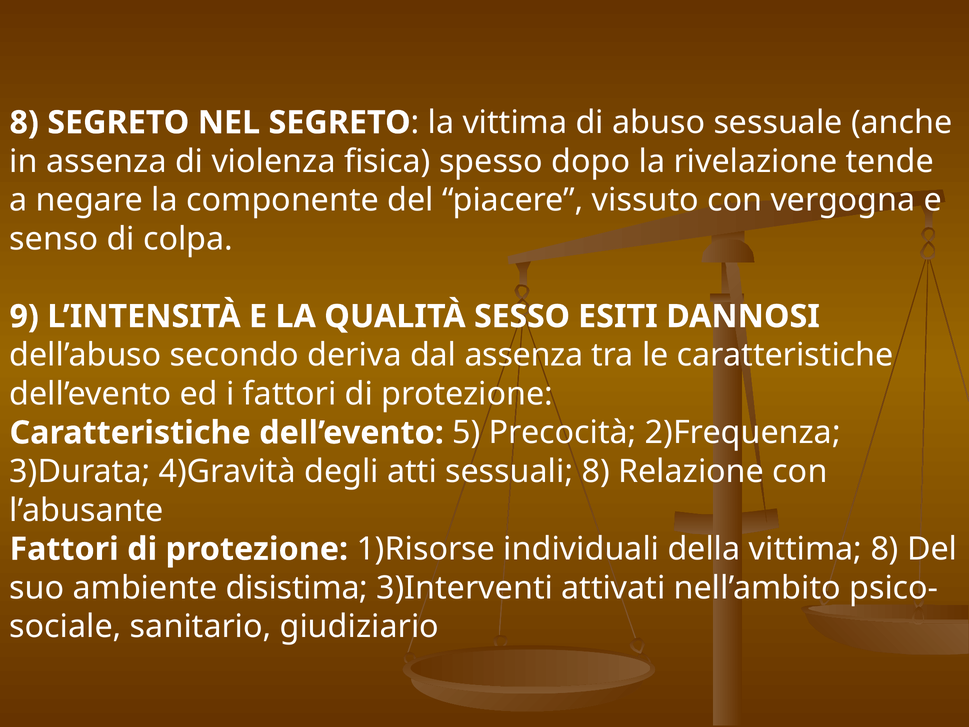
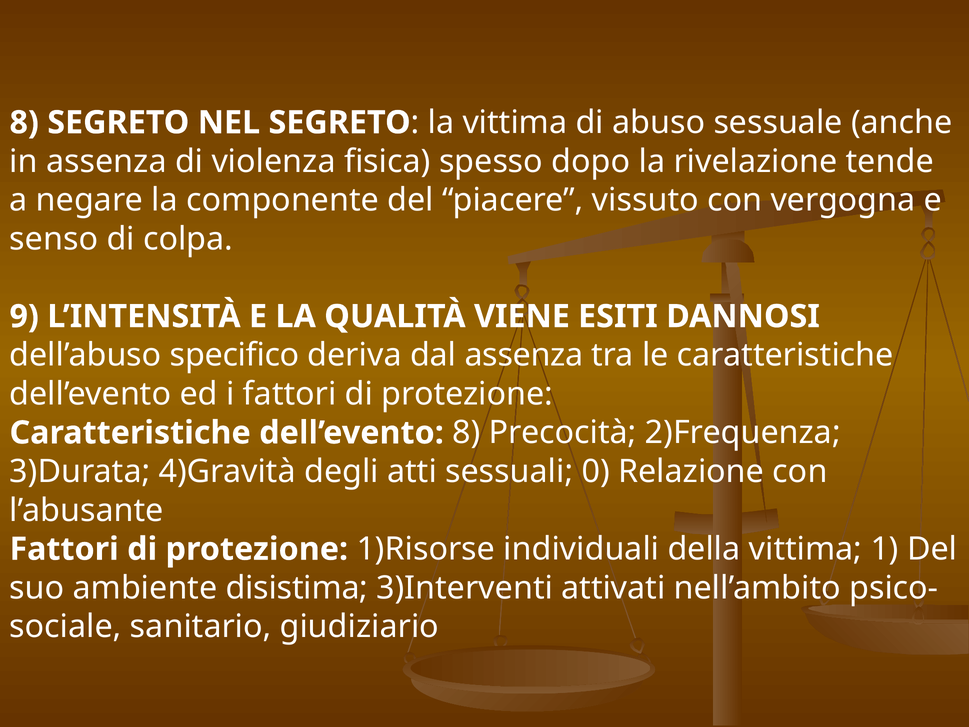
SESSO: SESSO -> VIENE (522, 316)
secondo: secondo -> specifico (235, 355)
dell’evento 5: 5 -> 8 (466, 433)
sessuali 8: 8 -> 0 (596, 471)
vittima 8: 8 -> 1 (885, 549)
